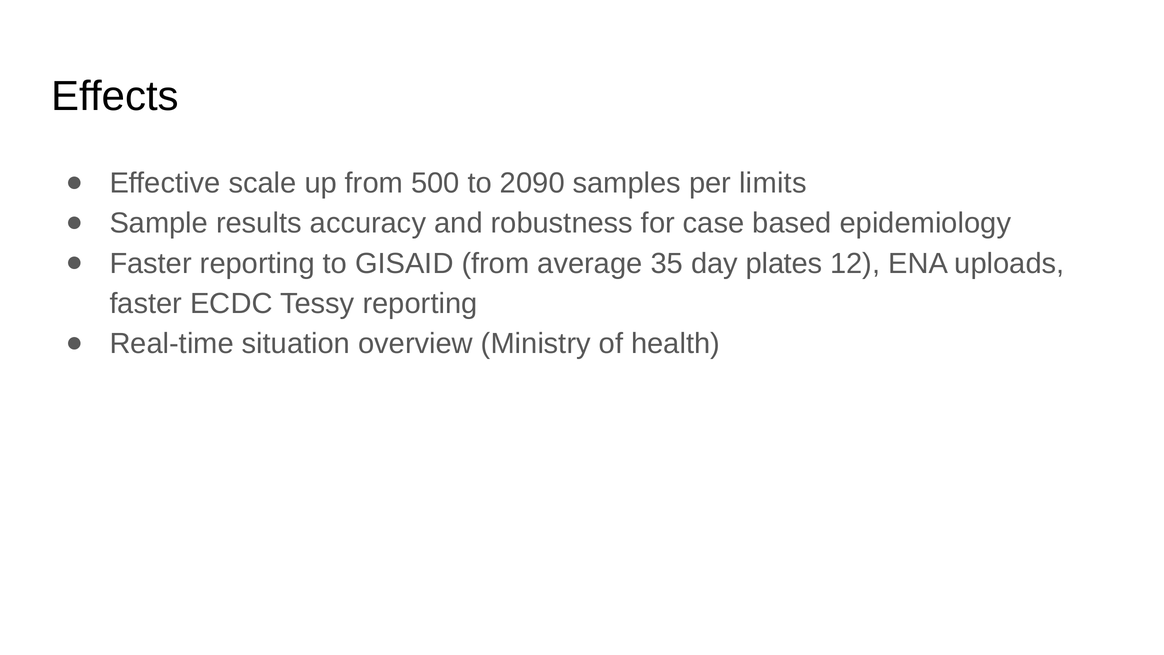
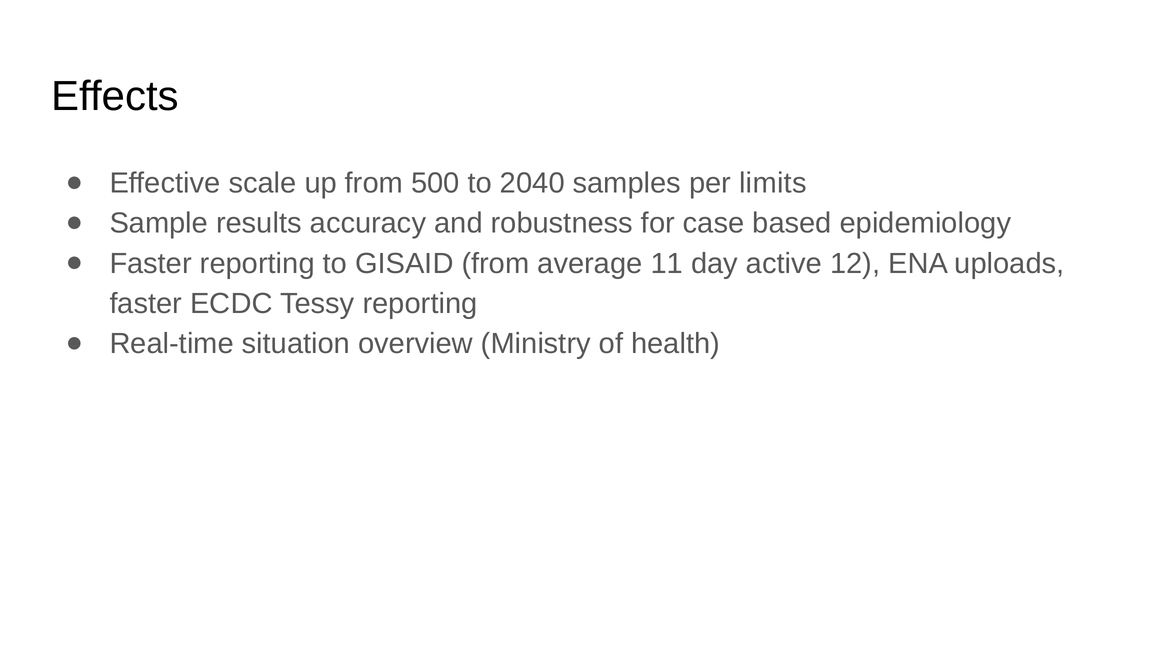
2090: 2090 -> 2040 (532, 183)
35: 35 -> 11 (667, 263)
plates: plates -> active (784, 263)
